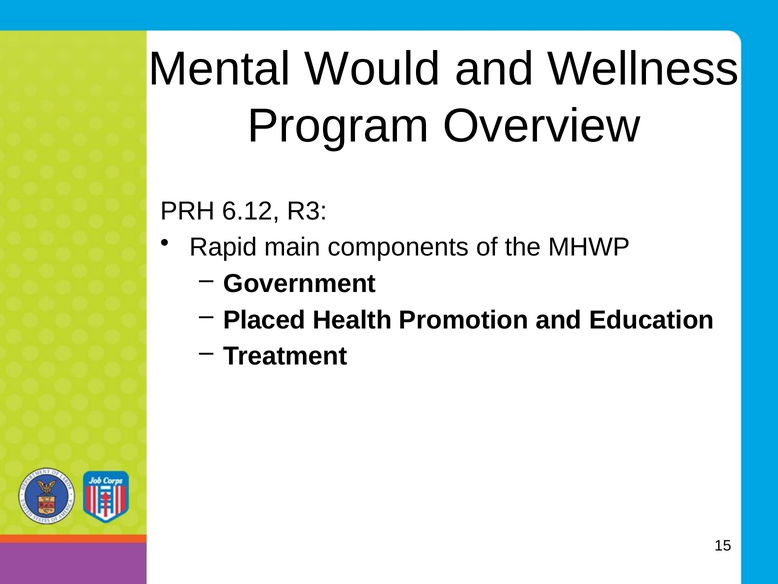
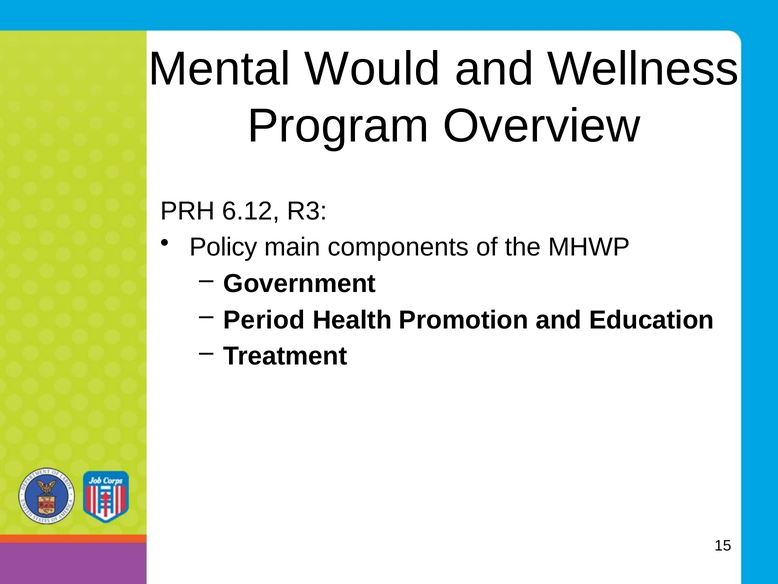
Rapid: Rapid -> Policy (223, 247)
Placed: Placed -> Period (264, 320)
